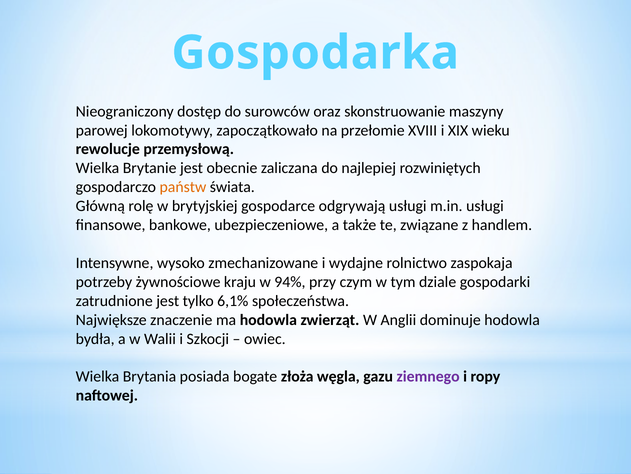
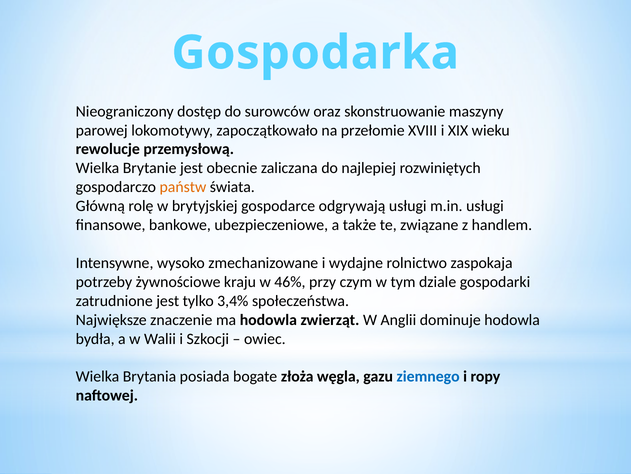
94%: 94% -> 46% (290, 282)
6,1%: 6,1% -> 3,4% (233, 300)
ziemnego colour: purple -> blue (428, 376)
